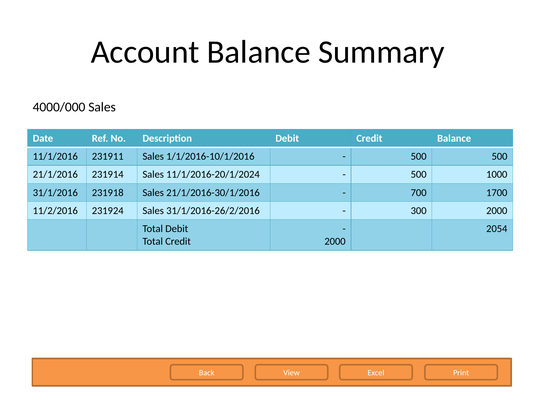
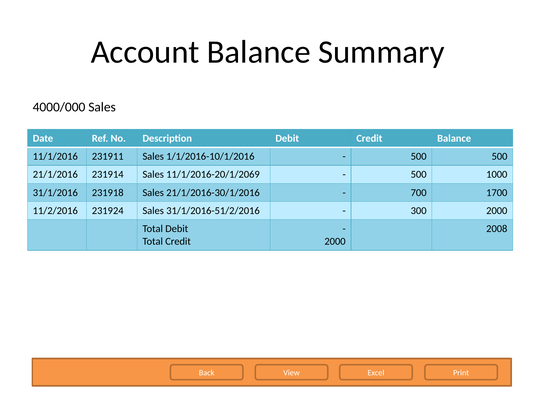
11/1/2016-20/1/2024: 11/1/2016-20/1/2024 -> 11/1/2016-20/1/2069 (213, 175)
31/1/2016-26/2/2016: 31/1/2016-26/2/2016 -> 31/1/2016-51/2/2016 (213, 211)
2054: 2054 -> 2008 (497, 229)
